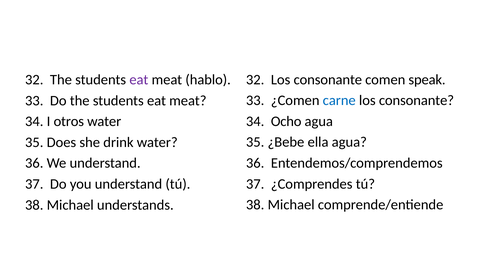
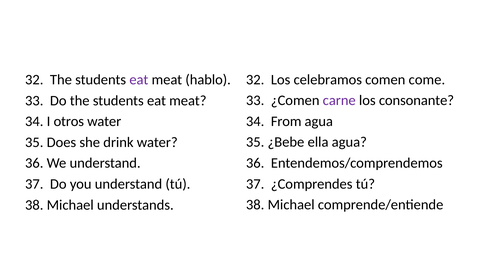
32 Los consonante: consonante -> celebramos (328, 80)
speak: speak -> come (427, 80)
carne colour: blue -> purple (339, 101)
Ocho: Ocho -> From (286, 122)
